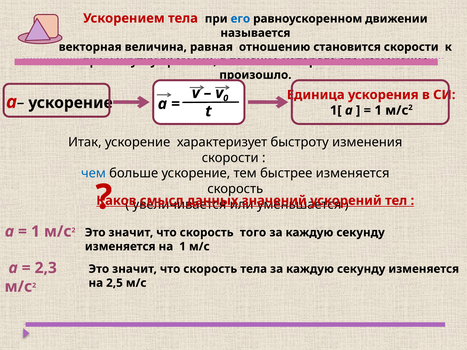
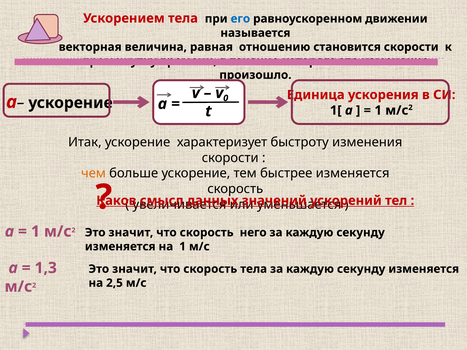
чем colour: blue -> orange (93, 173)
того: того -> него (253, 233)
2,3: 2,3 -> 1,3 (46, 268)
